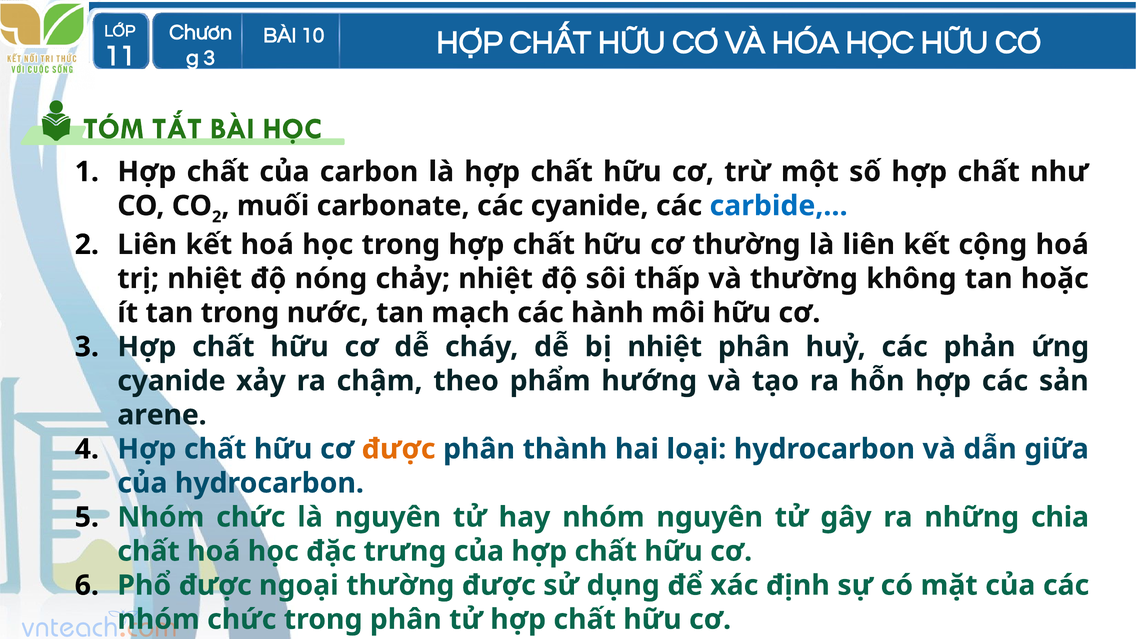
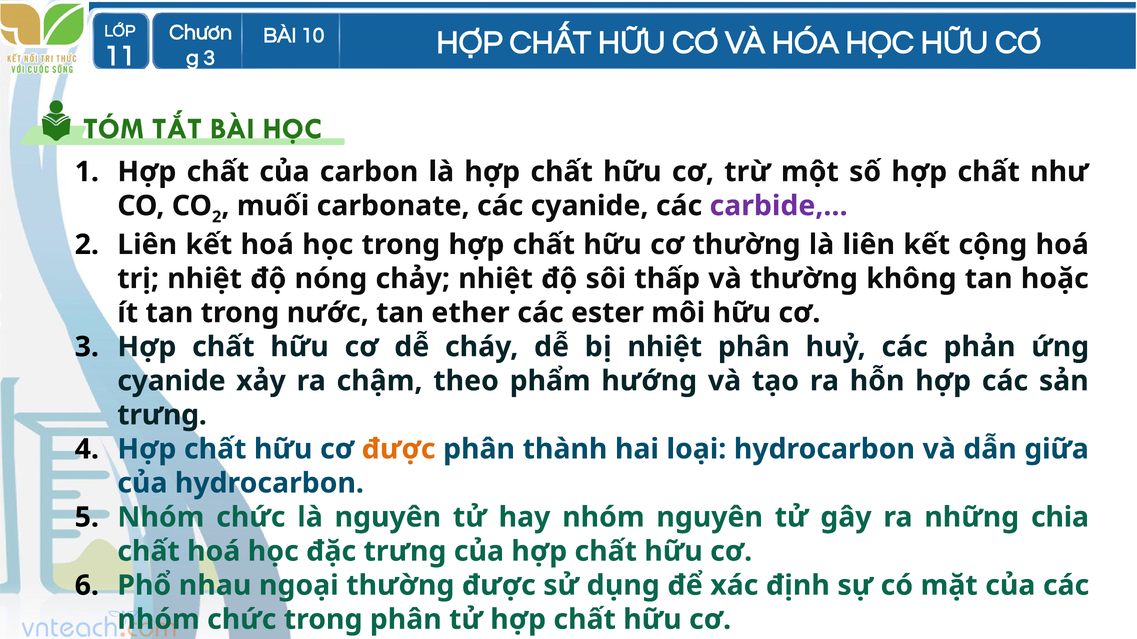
carbide,… colour: blue -> purple (779, 206)
mạch: mạch -> ether (471, 313)
hành: hành -> ester (607, 313)
arene: arene -> trưng (162, 415)
Phổ được: được -> nhau (215, 586)
